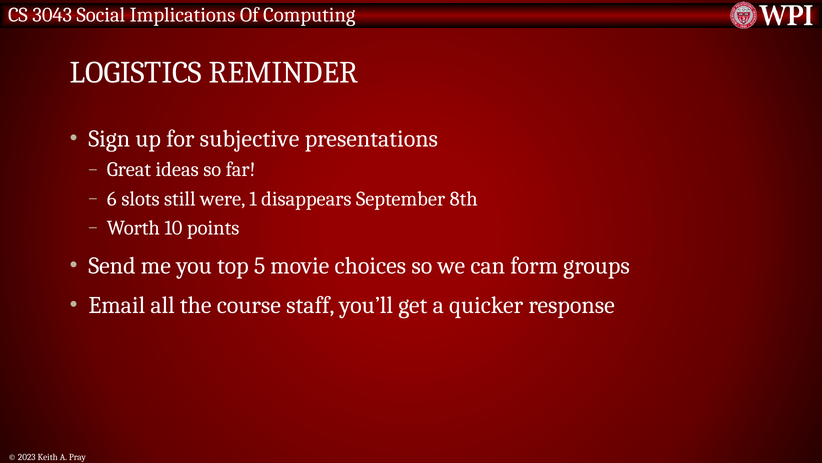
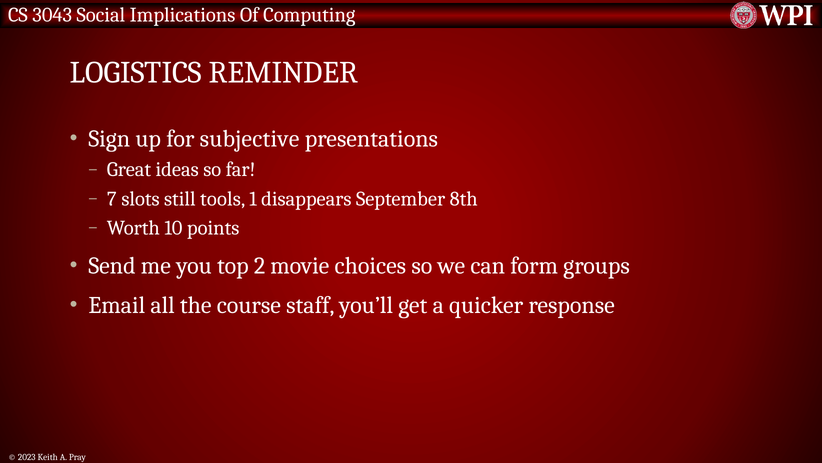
6: 6 -> 7 (112, 198)
were: were -> tools (223, 198)
5: 5 -> 2 (260, 265)
